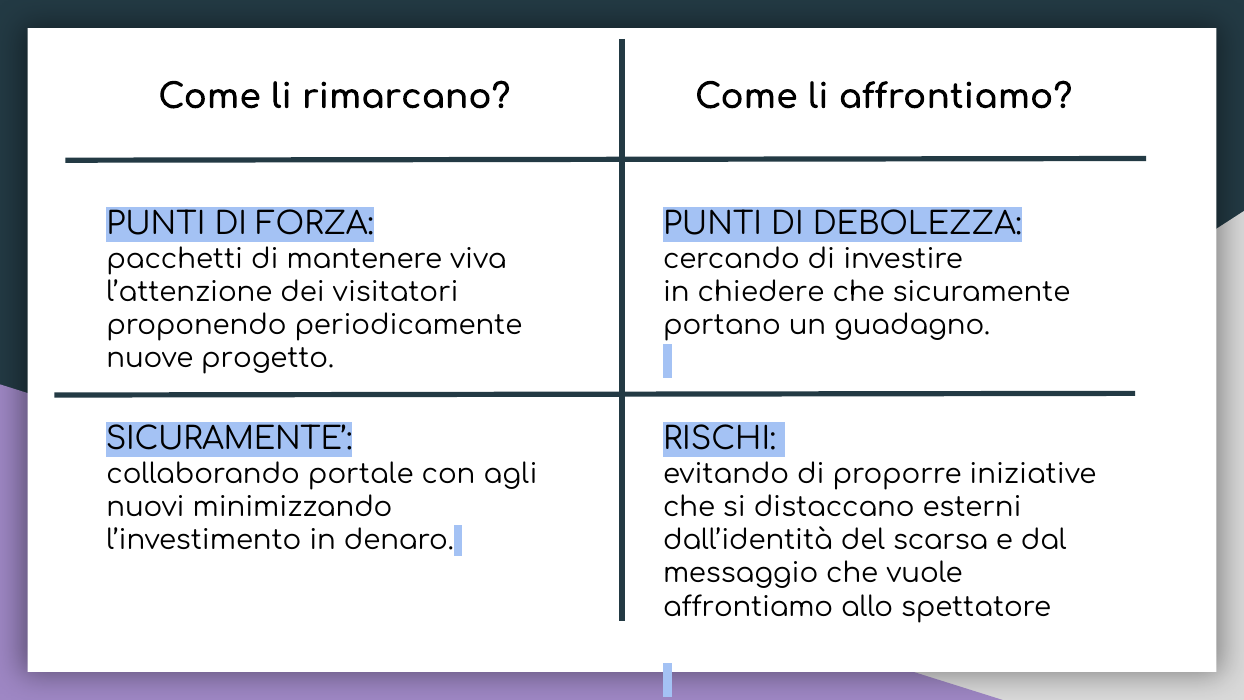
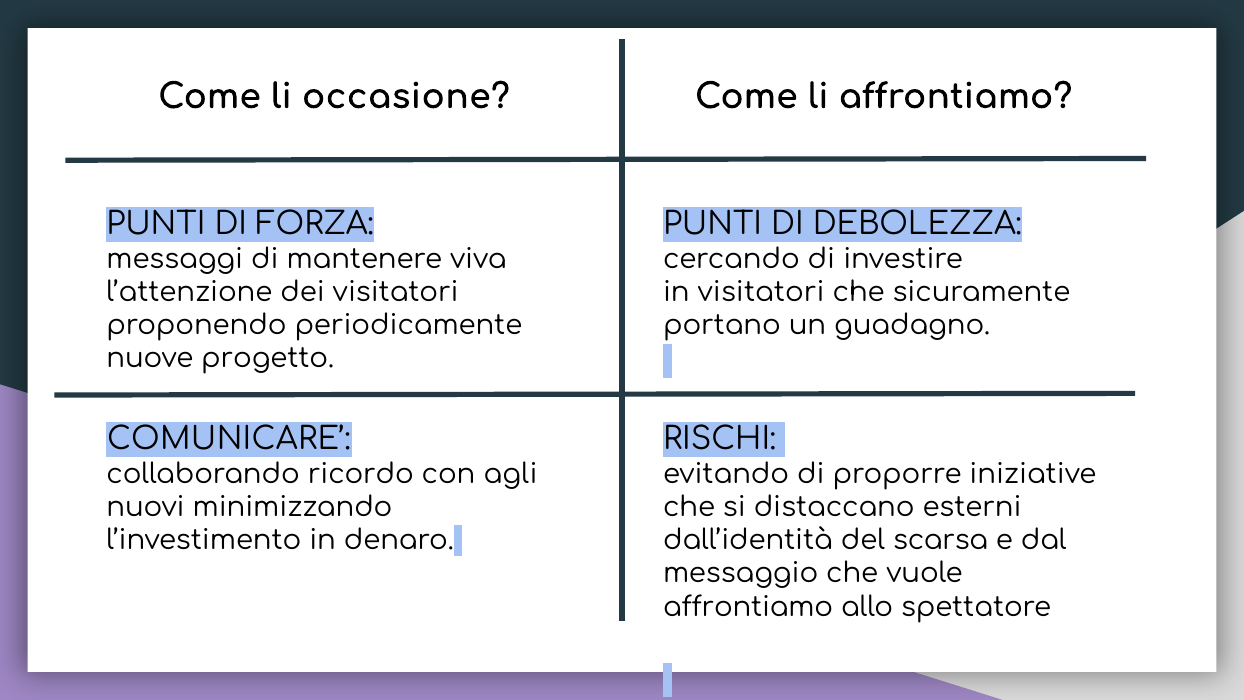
rimarcano: rimarcano -> occasione (406, 97)
pacchetti: pacchetti -> messaggi (175, 259)
in chiedere: chiedere -> visitatori (761, 292)
SICURAMENTE: SICURAMENTE -> COMUNICARE (229, 439)
portale: portale -> ricordo (361, 474)
